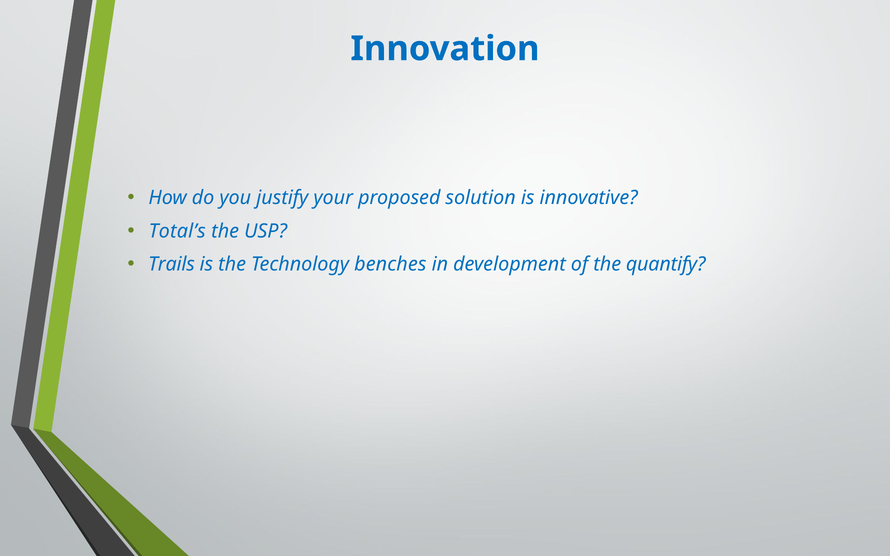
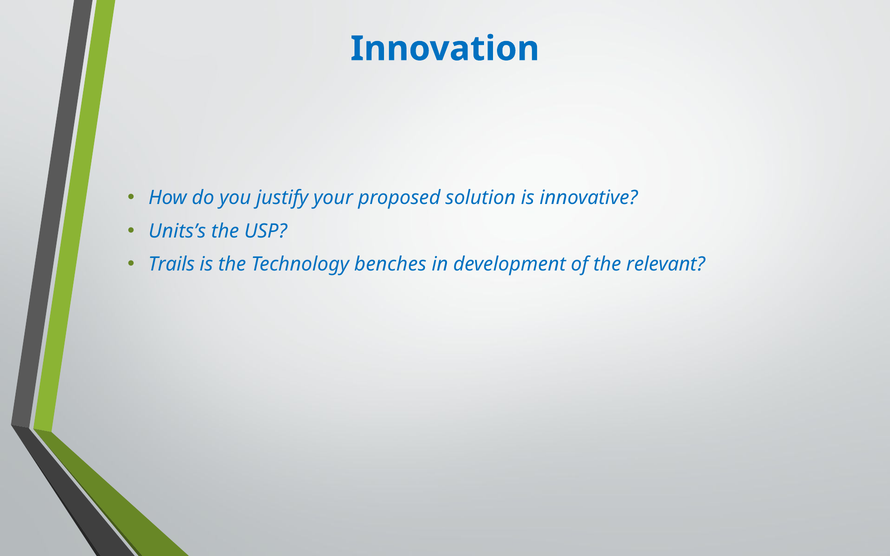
Total’s: Total’s -> Units’s (177, 231)
quantify: quantify -> relevant (666, 265)
